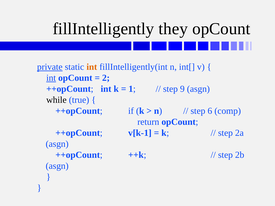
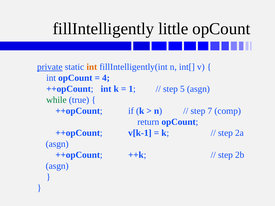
they: they -> little (173, 29)
int underline: present -> none (51, 78)
2: 2 -> 4 (106, 78)
9: 9 -> 5 (182, 89)
while colour: black -> green (56, 100)
6: 6 -> 7 (210, 111)
